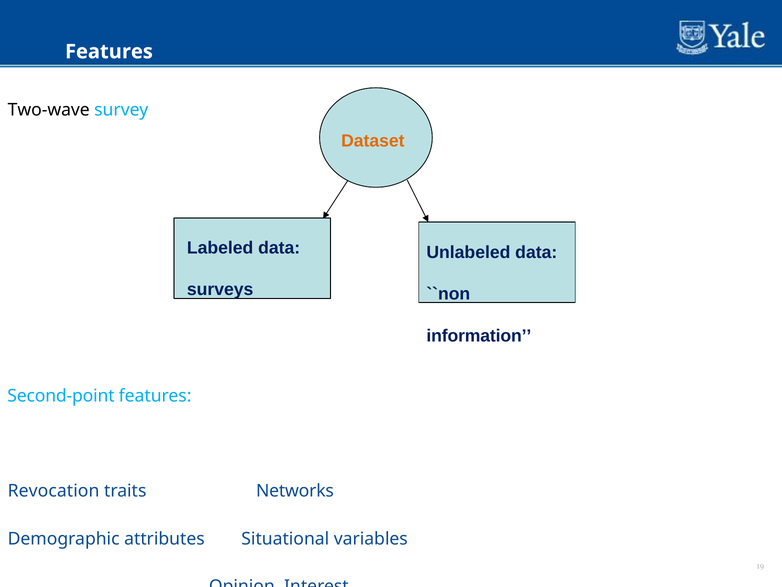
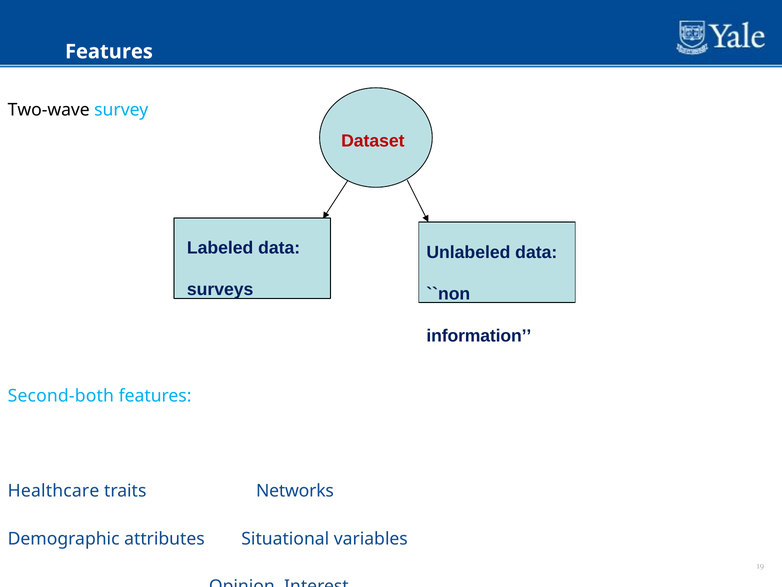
Dataset colour: orange -> red (373, 141)
Second-point: Second-point -> Second-both (61, 395)
Revocation: Revocation -> Healthcare (54, 491)
